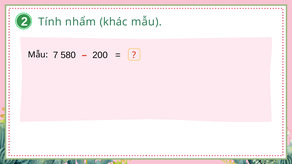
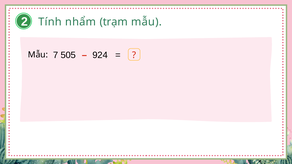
khác: khác -> trạm (114, 22)
580: 580 -> 505 (68, 55)
200: 200 -> 924 (100, 55)
